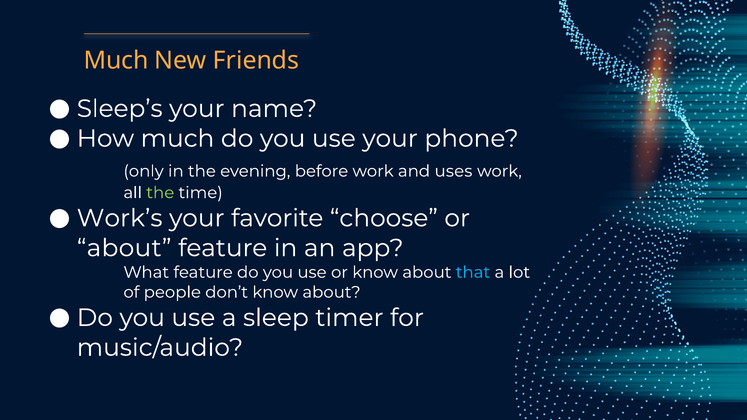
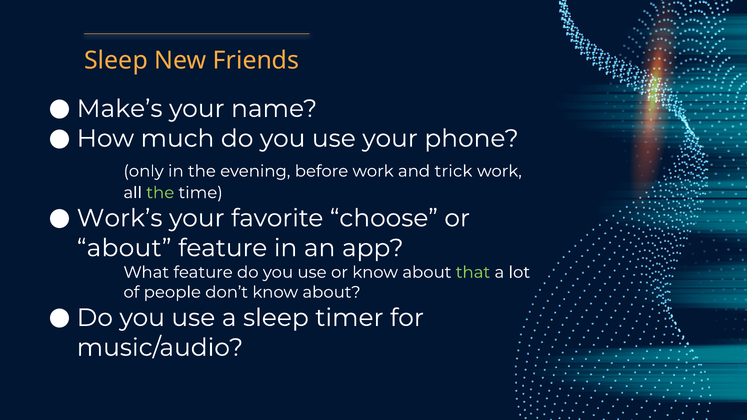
Much: Much -> Sleep (116, 61)
Sleep’s: Sleep’s -> Make’s (120, 109)
uses: uses -> trick (453, 171)
that colour: light blue -> light green (473, 272)
